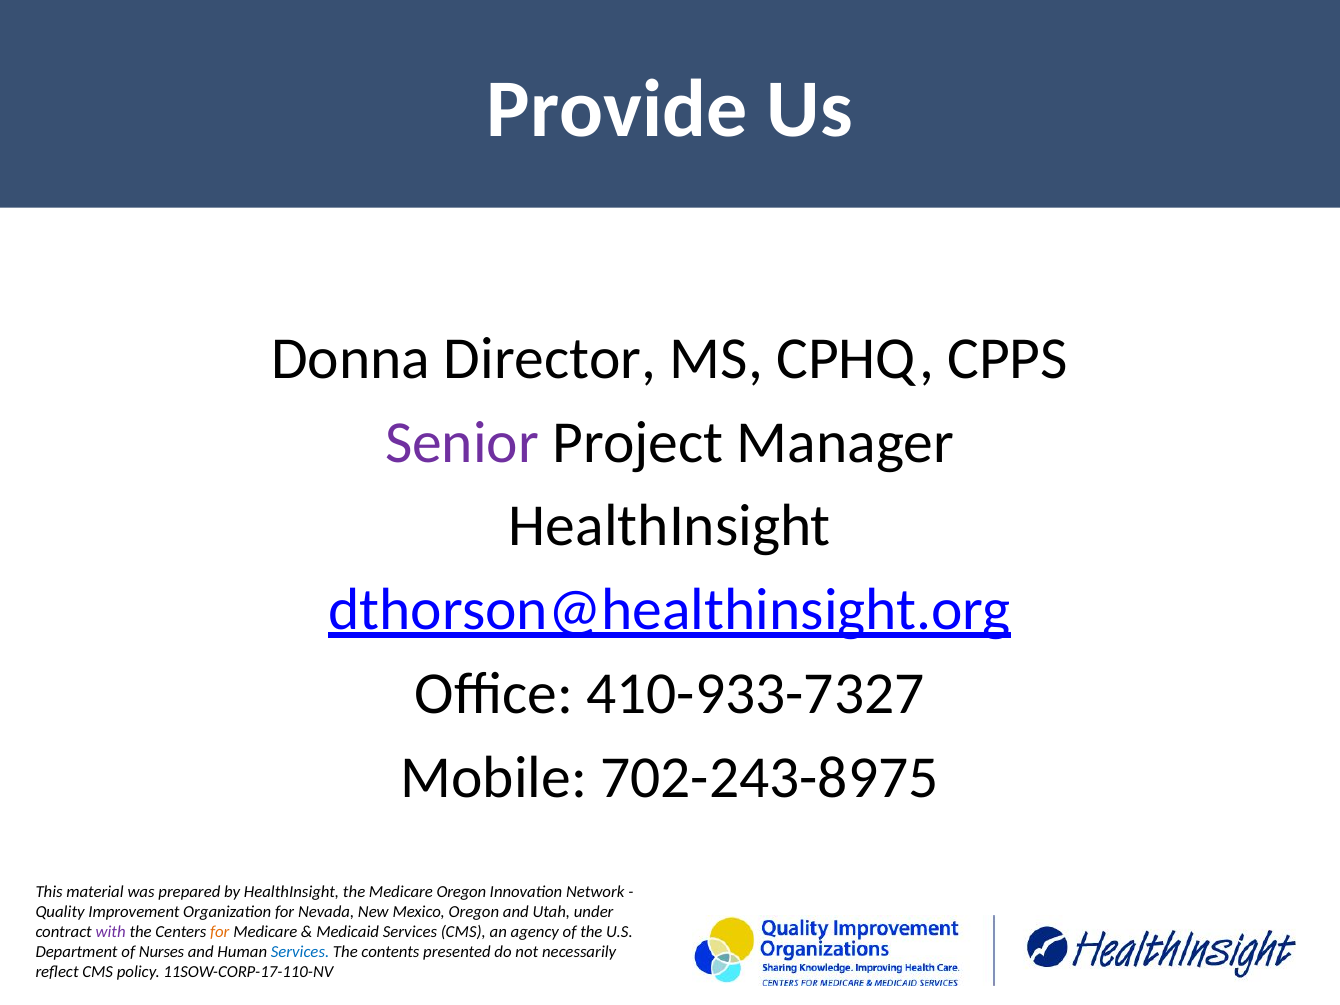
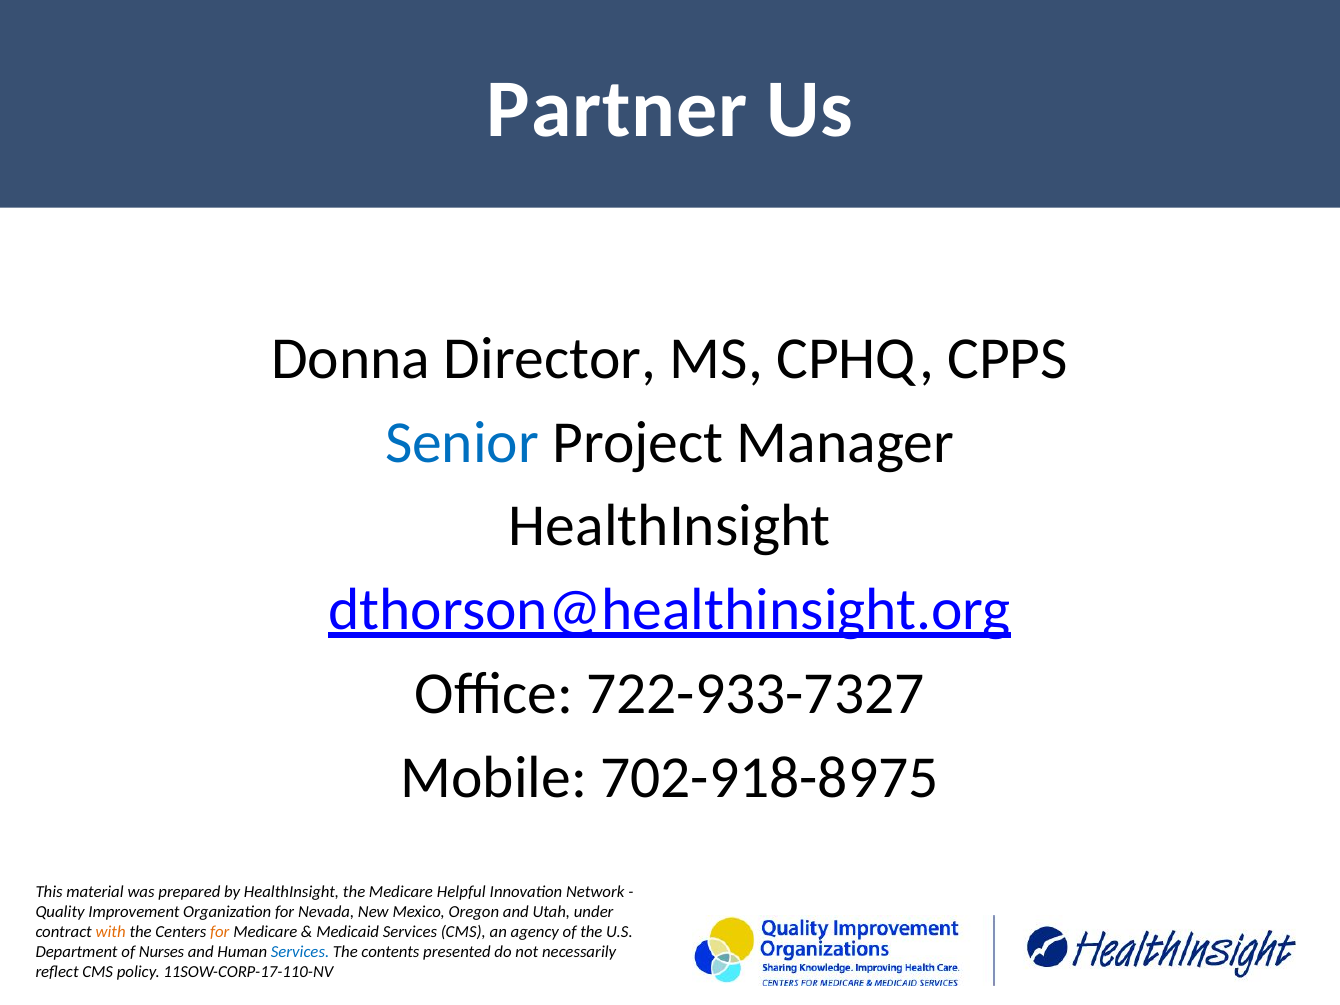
Provide: Provide -> Partner (617, 110)
Senior colour: purple -> blue (462, 443)
410-933-7327: 410-933-7327 -> 722-933-7327 (755, 694)
702-243-8975: 702-243-8975 -> 702-918-8975 (770, 778)
Medicare Oregon: Oregon -> Helpful (461, 892)
with colour: purple -> orange (111, 932)
